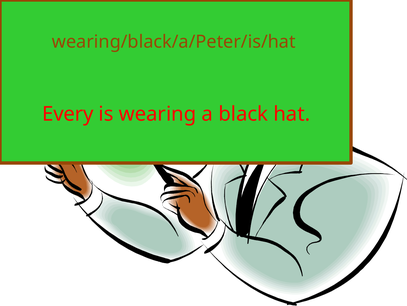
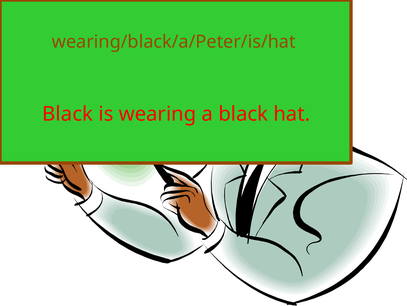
Every: Every -> Black (68, 114)
